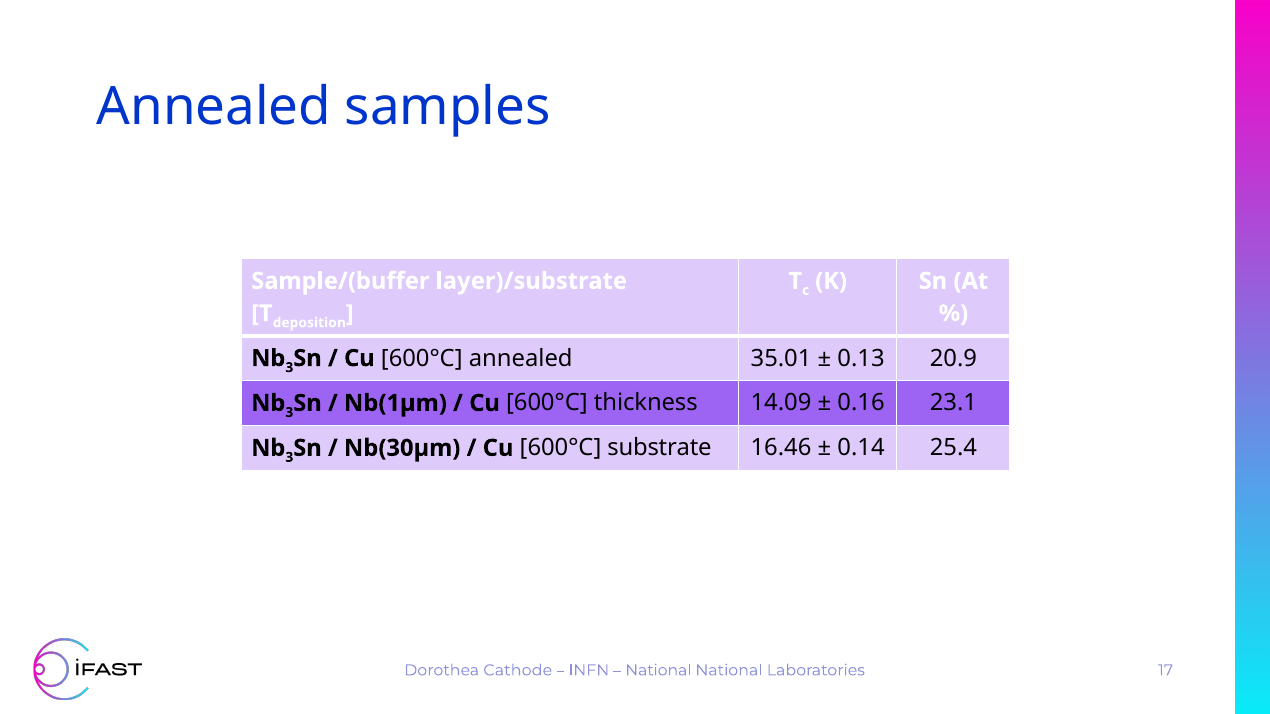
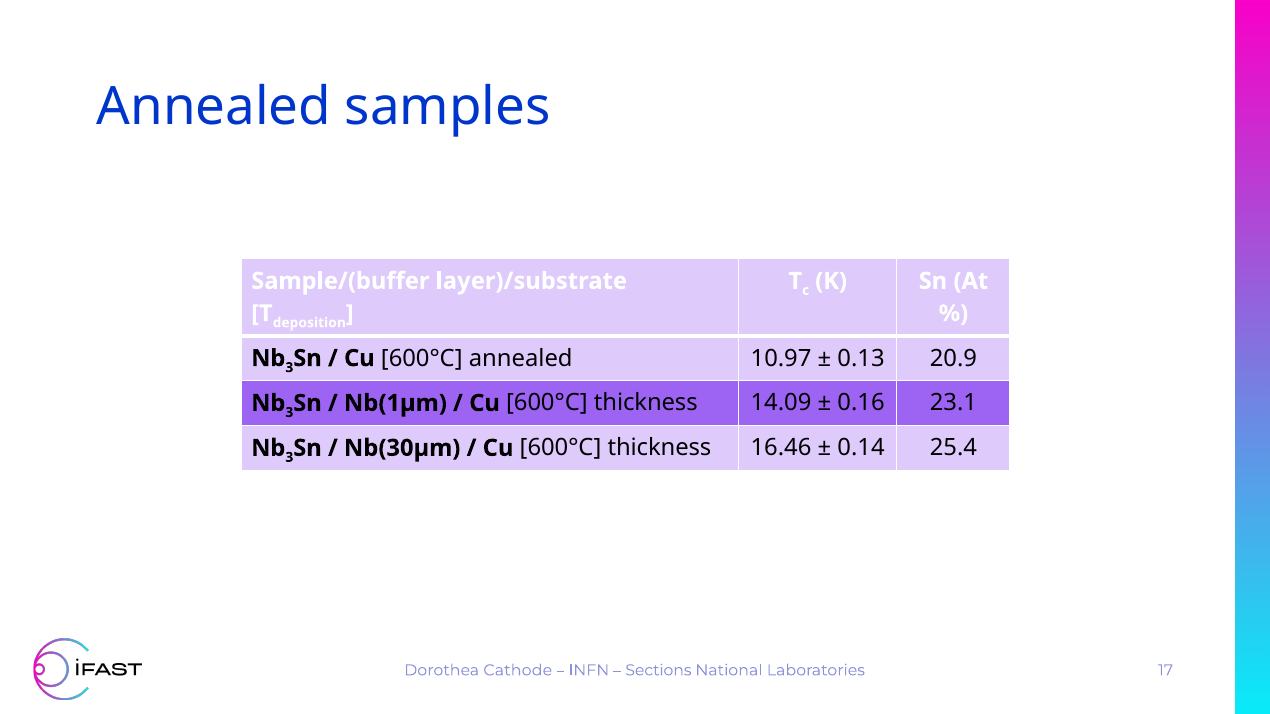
35.01: 35.01 -> 10.97 (781, 358)
substrate: substrate -> thickness (659, 448)
National: National -> Sections (658, 671)
